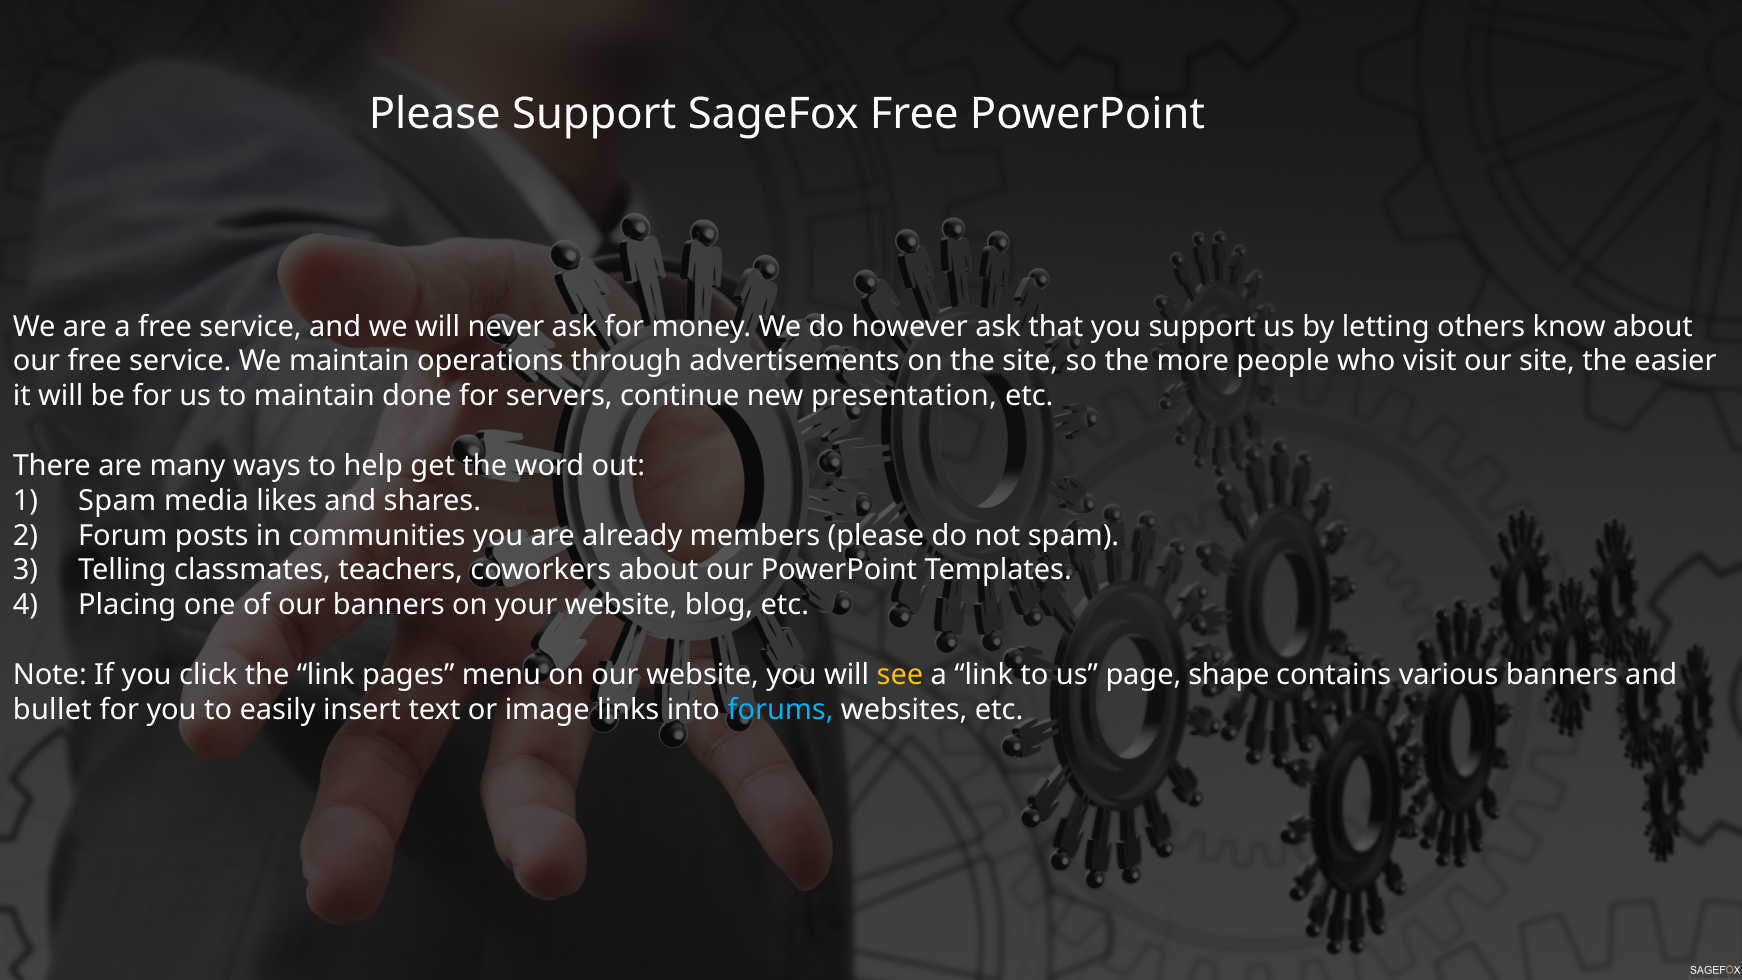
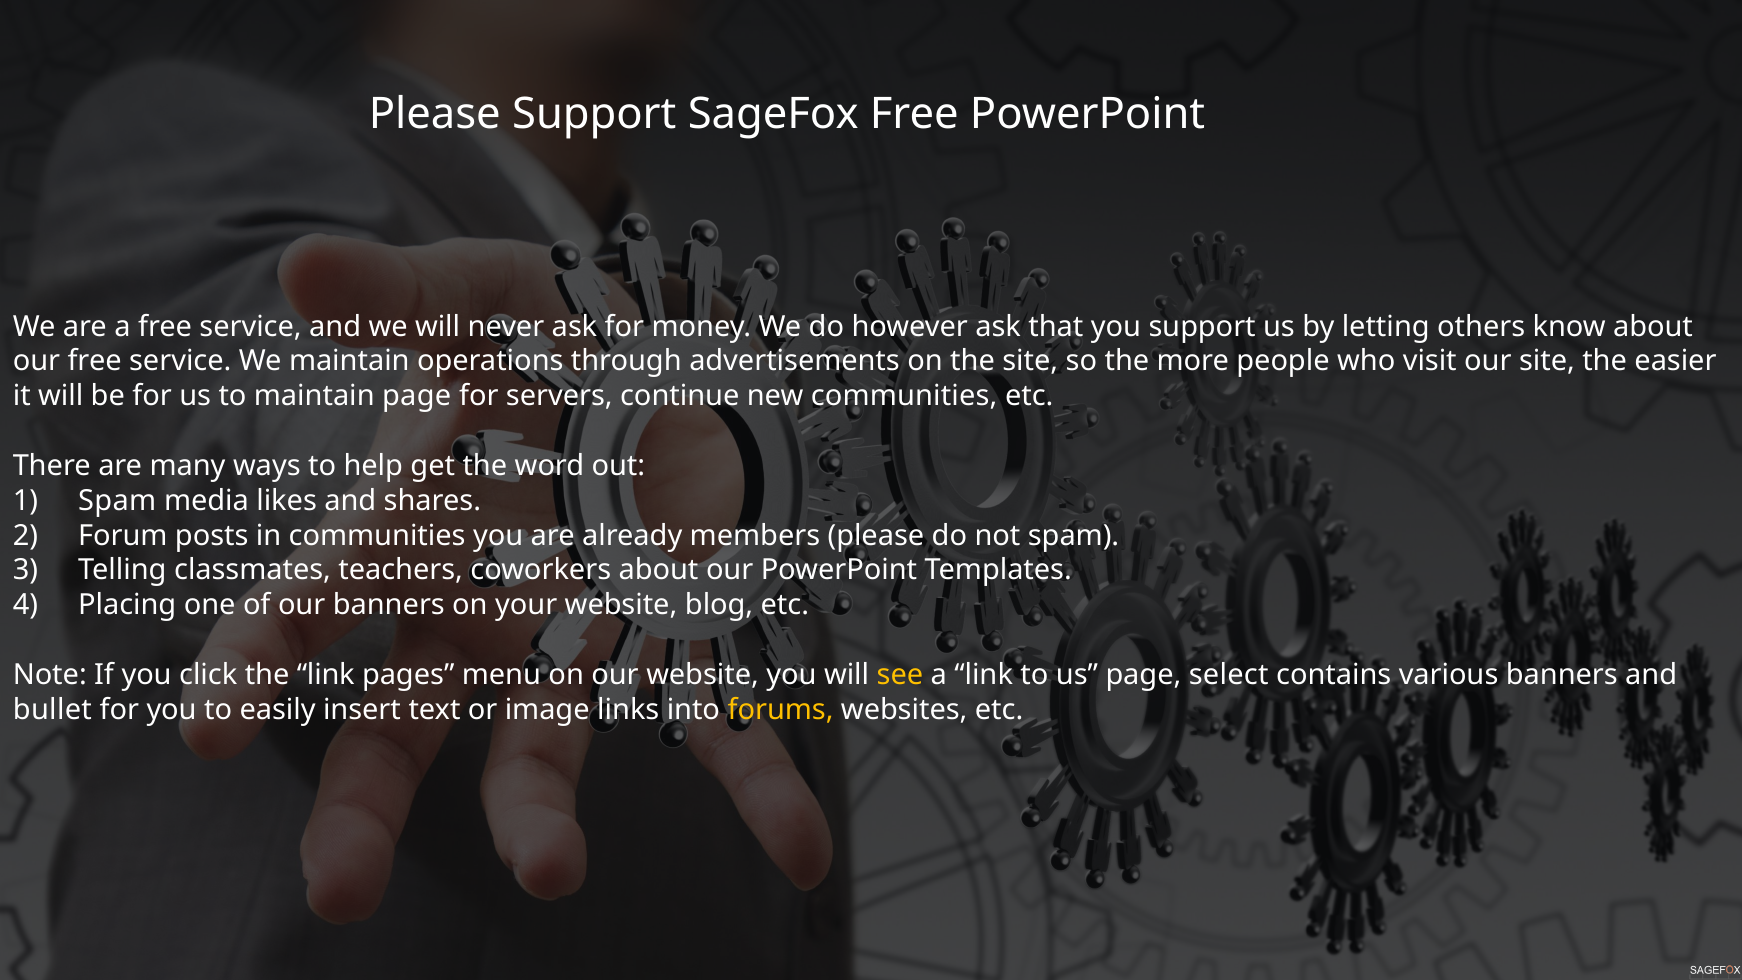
maintain done: done -> page (417, 396)
new presentation: presentation -> communities (904, 396)
shape: shape -> select (1229, 675)
forums colour: light blue -> yellow (781, 710)
